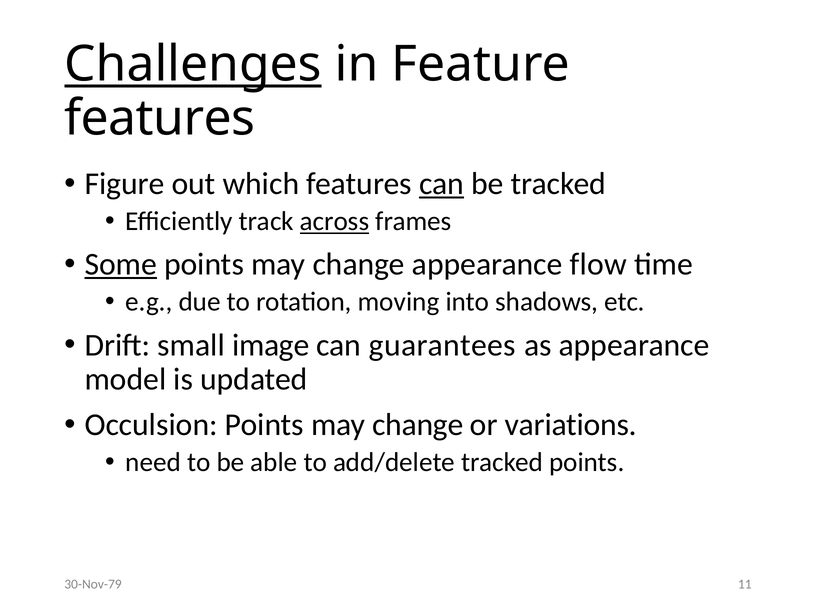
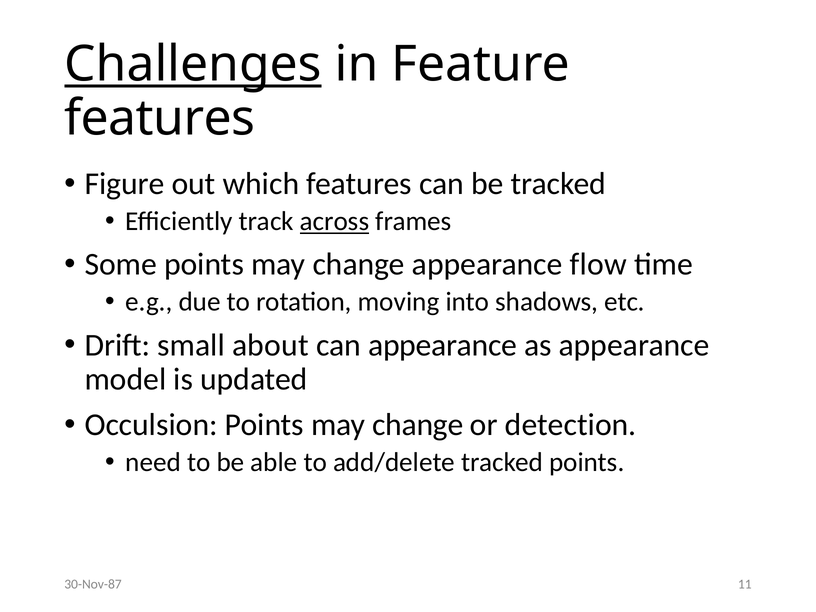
can underline: present -> none (442, 184)
Some underline: present -> none (121, 264)
image: image -> about (270, 345)
can guarantees: guarantees -> appearance (443, 345)
variations: variations -> detection (571, 425)
30-Nov-79: 30-Nov-79 -> 30-Nov-87 (93, 584)
